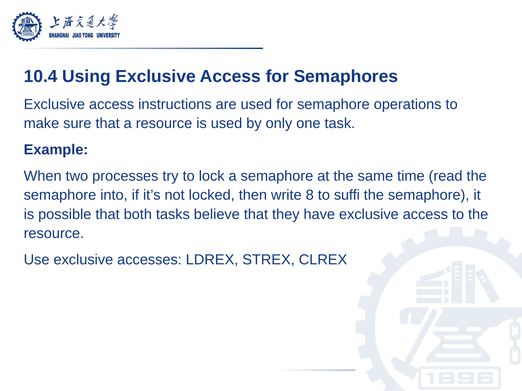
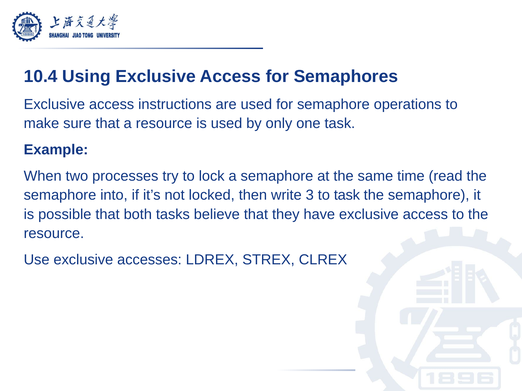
8: 8 -> 3 (310, 195)
to suffi: suffi -> task (347, 195)
